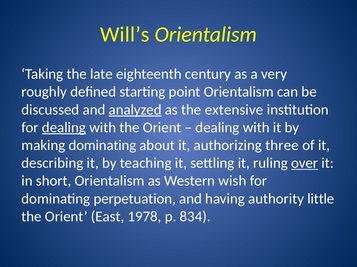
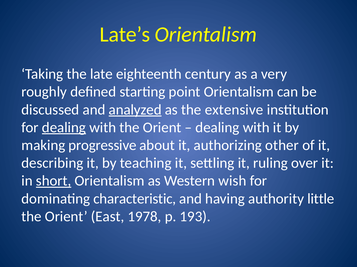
Will’s: Will’s -> Late’s (125, 35)
making dominating: dominating -> progressive (102, 146)
three: three -> other (282, 146)
over underline: present -> none (305, 163)
short underline: none -> present (54, 181)
perpetuation: perpetuation -> characteristic (135, 199)
834: 834 -> 193 (195, 217)
